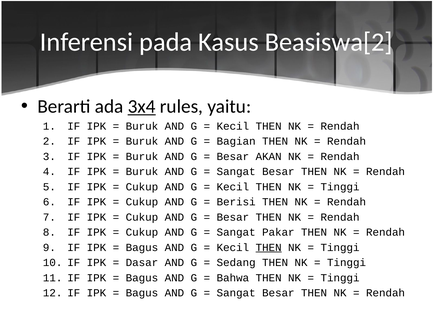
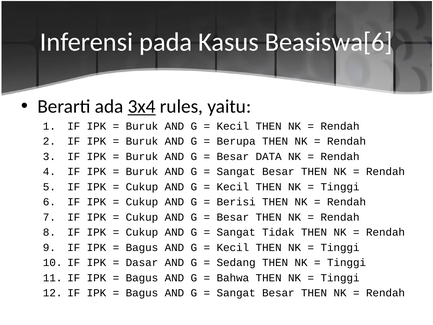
Beasiswa[2: Beasiswa[2 -> Beasiswa[6 (329, 42)
Bagian: Bagian -> Berupa (236, 141)
AKAN: AKAN -> DATA (269, 156)
Pakar: Pakar -> Tidak (278, 232)
THEN underline: present -> none (269, 247)
